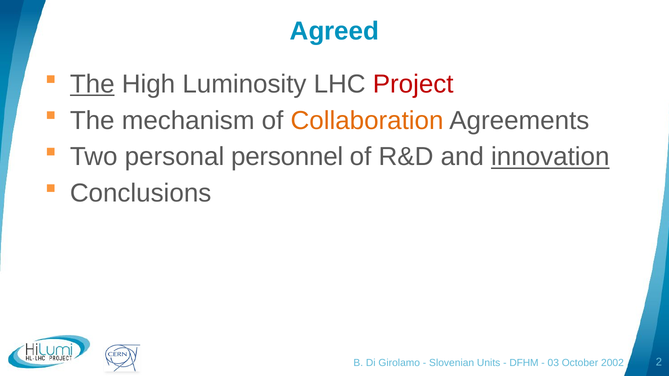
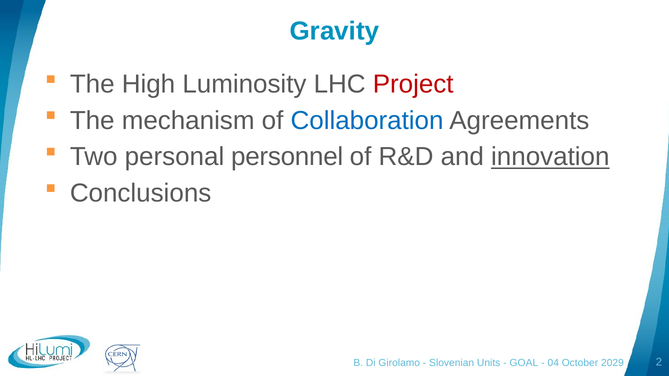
Agreed: Agreed -> Gravity (334, 31)
The underline: present -> none (92, 84)
Collaboration colour: orange -> blue (367, 121)
DFHM: DFHM -> GOAL (524, 363)
03: 03 -> 04 (553, 363)
2002: 2002 -> 2029 (612, 363)
